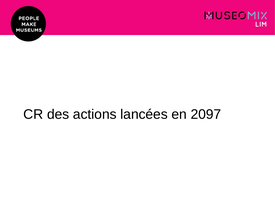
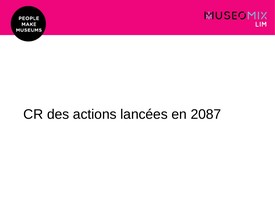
2097: 2097 -> 2087 (206, 114)
